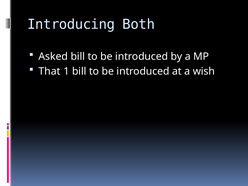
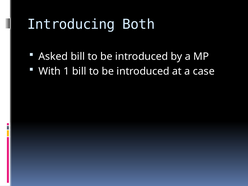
That: That -> With (50, 71)
wish: wish -> case (204, 71)
